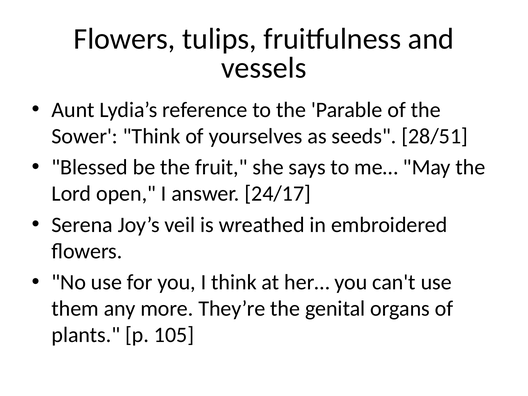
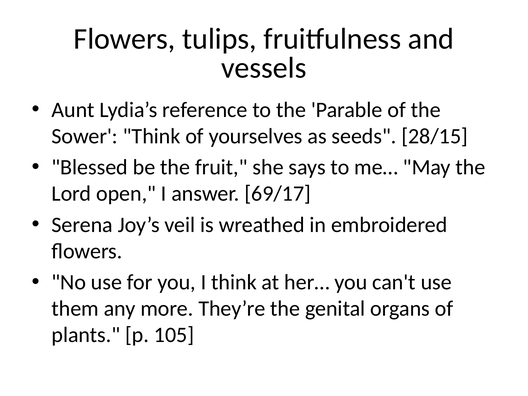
28/51: 28/51 -> 28/15 (435, 136)
24/17: 24/17 -> 69/17 (278, 194)
